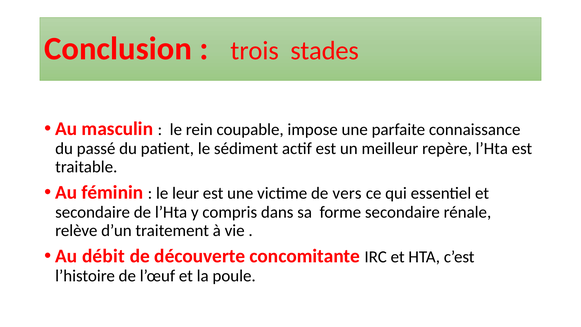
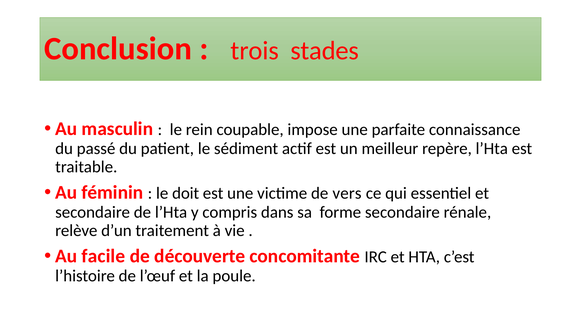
leur: leur -> doit (186, 193)
débit: débit -> facile (103, 256)
